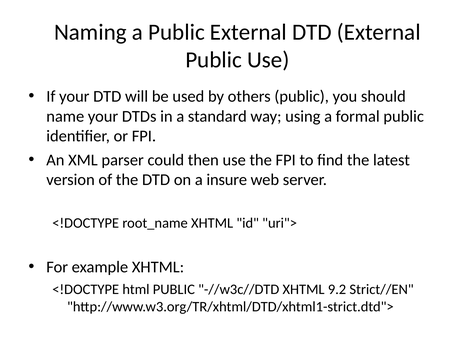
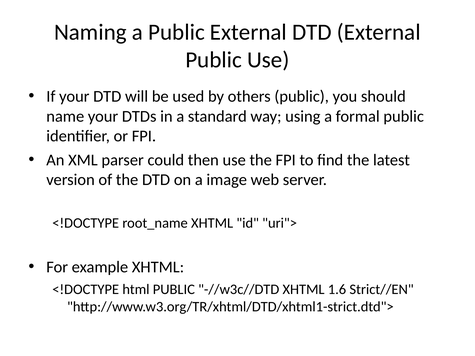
insure: insure -> image (227, 180)
9.2: 9.2 -> 1.6 (337, 289)
